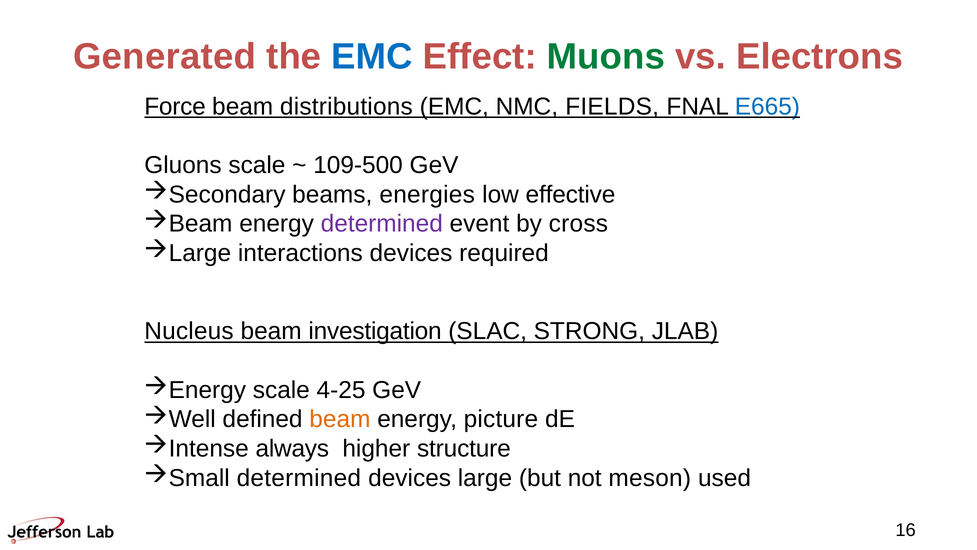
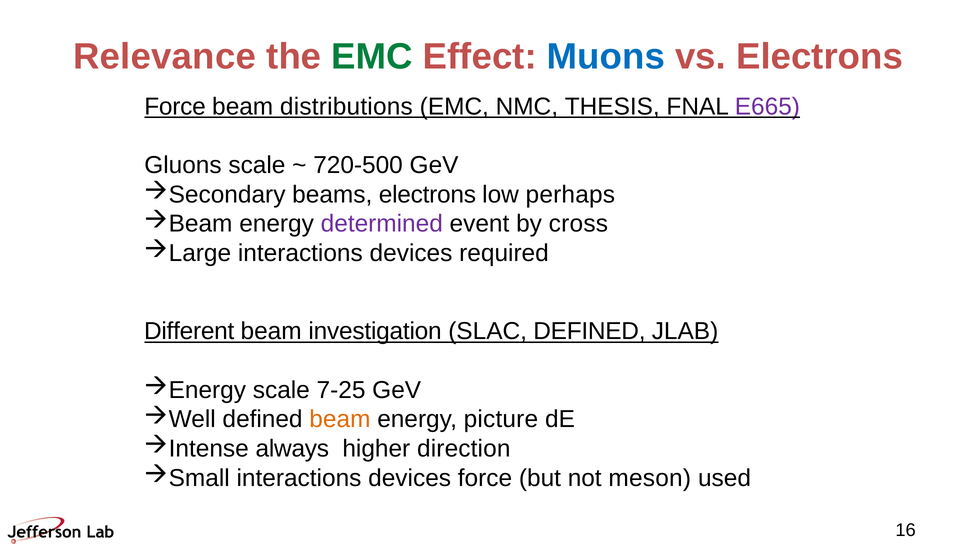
Generated: Generated -> Relevance (165, 57)
EMC colour: blue -> green (372, 57)
Muons colour: green -> blue (606, 57)
FIELDS: FIELDS -> THESIS (612, 106)
E665 colour: blue -> purple (767, 106)
109-500: 109-500 -> 720-500 (358, 165)
beams energies: energies -> electrons (427, 194)
effective: effective -> perhaps (570, 194)
Nucleus: Nucleus -> Different (189, 331)
SLAC STRONG: STRONG -> DEFINED (589, 331)
4-25: 4-25 -> 7-25 (341, 390)
structure: structure -> direction (464, 448)
determined: determined -> interactions (299, 478)
devices large: large -> force (485, 478)
